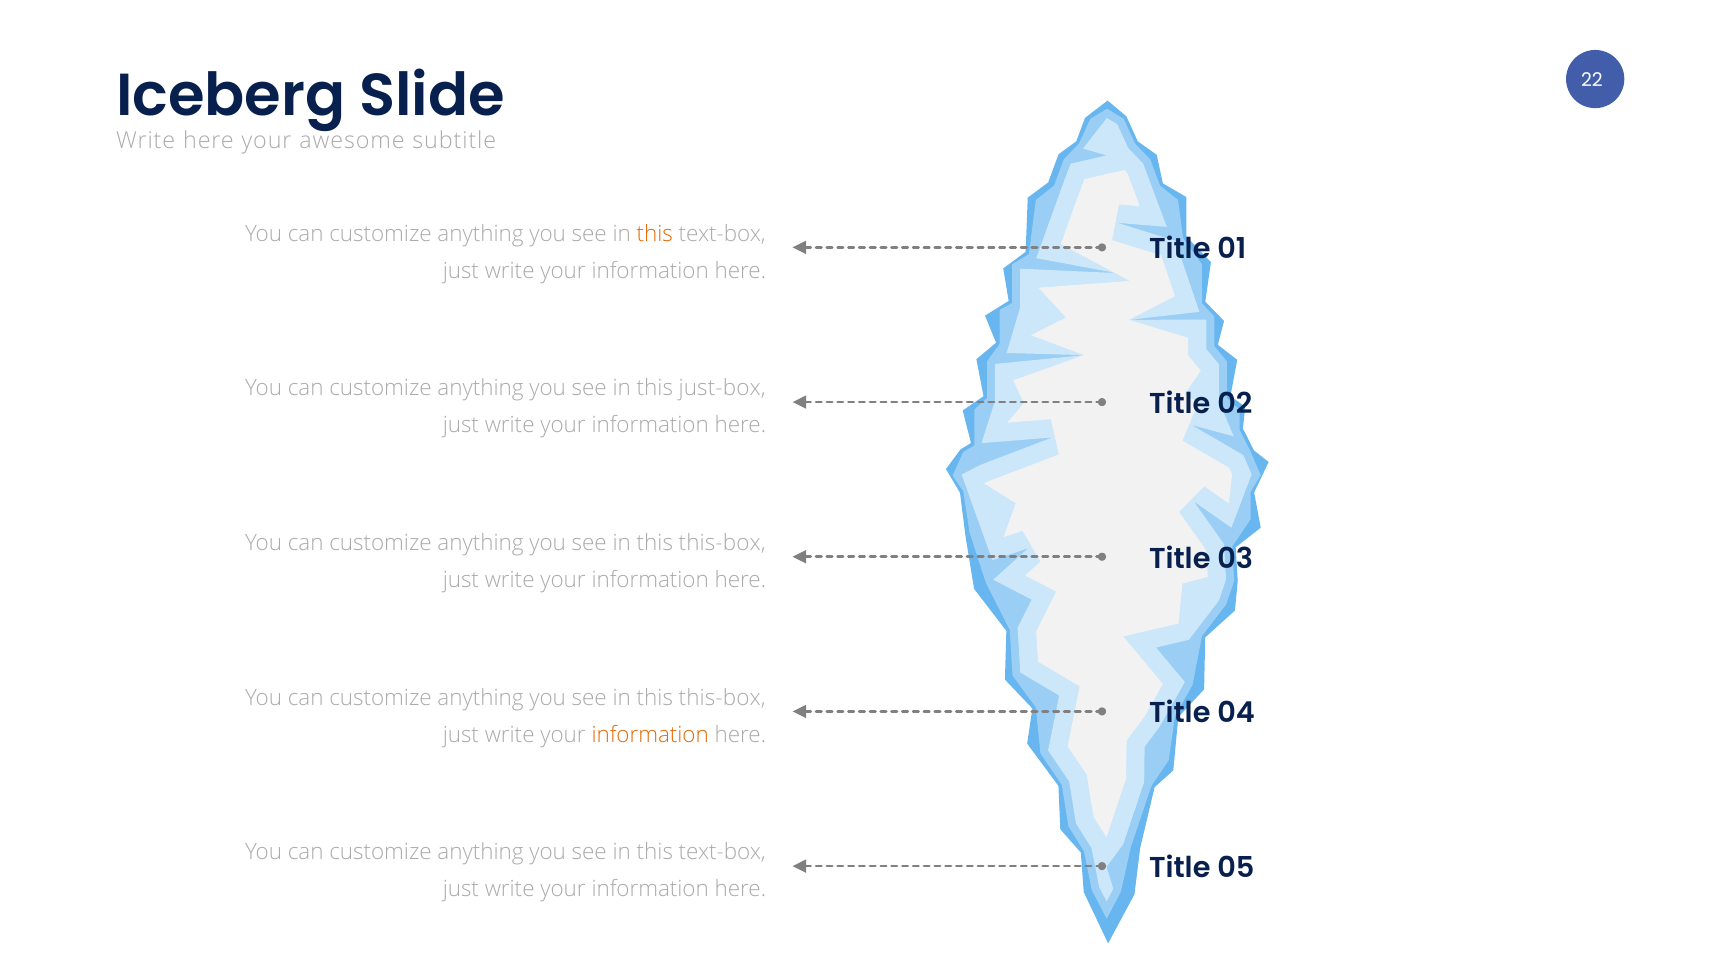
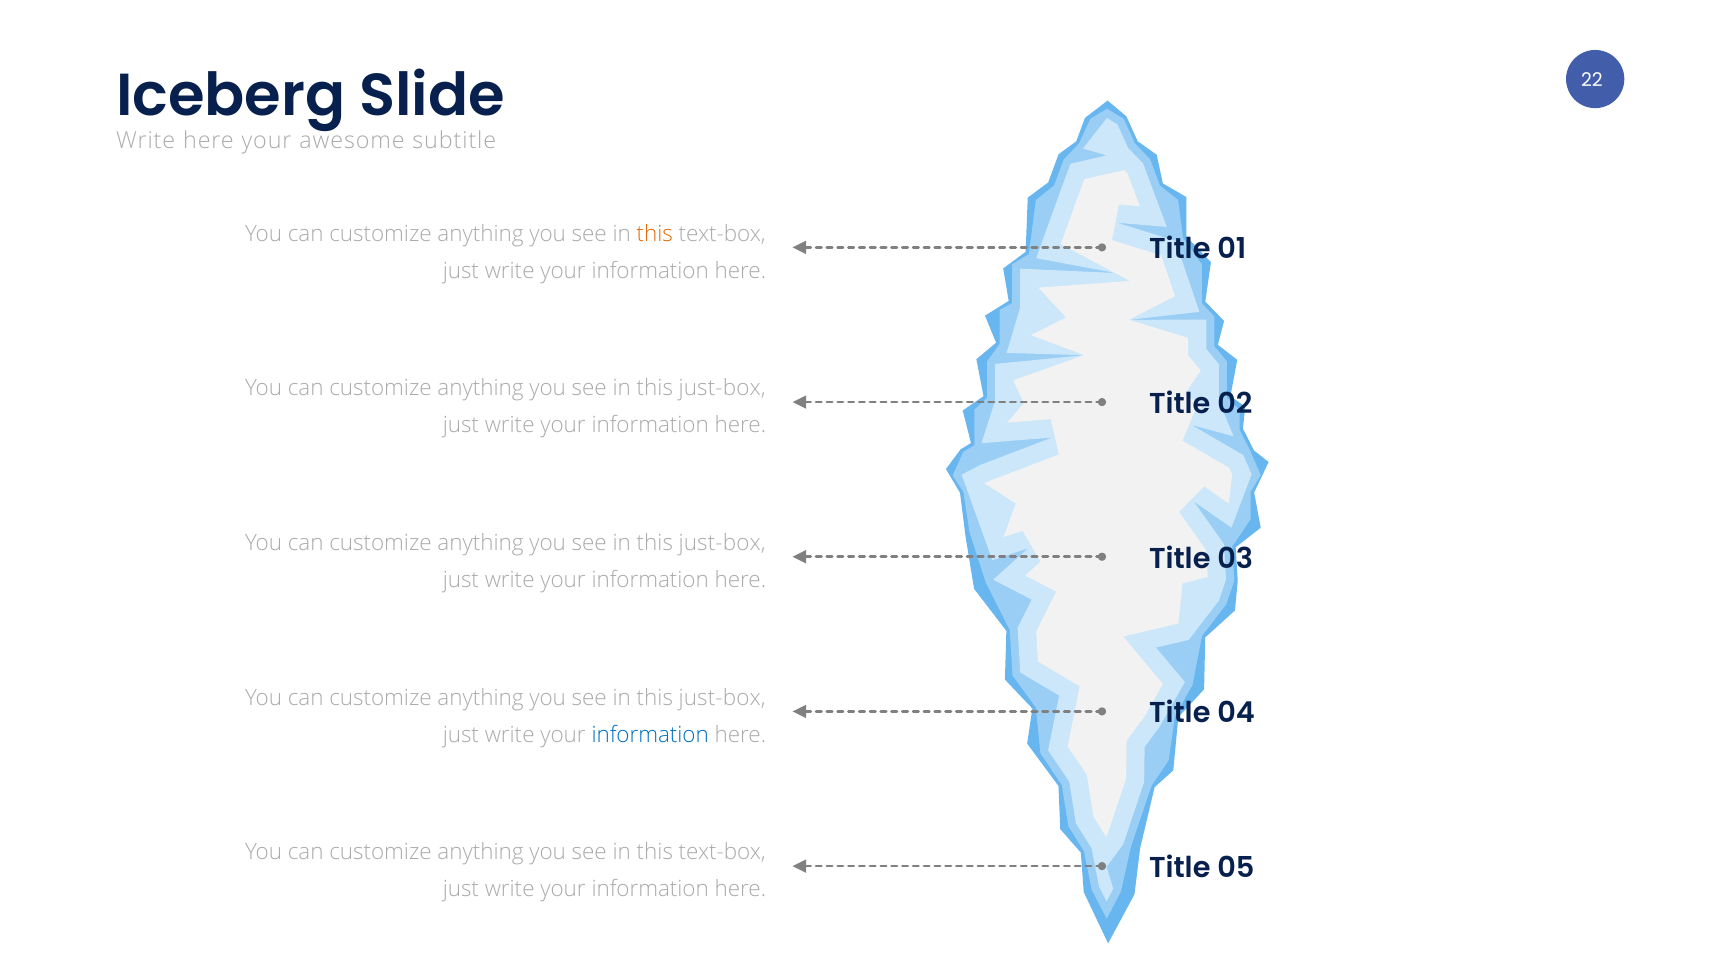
this-box: this-box -> just-box (722, 543)
this-box: this-box -> just-box (722, 698)
information colour: orange -> blue (650, 734)
